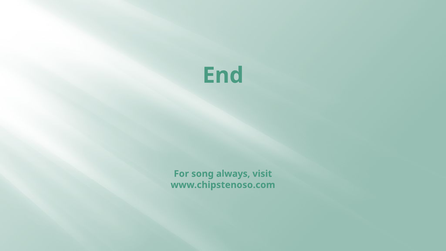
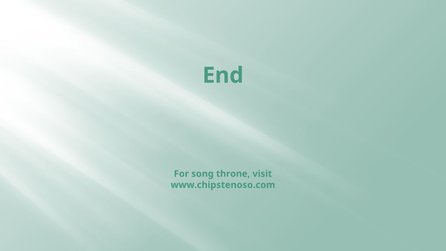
always: always -> throne (233, 174)
